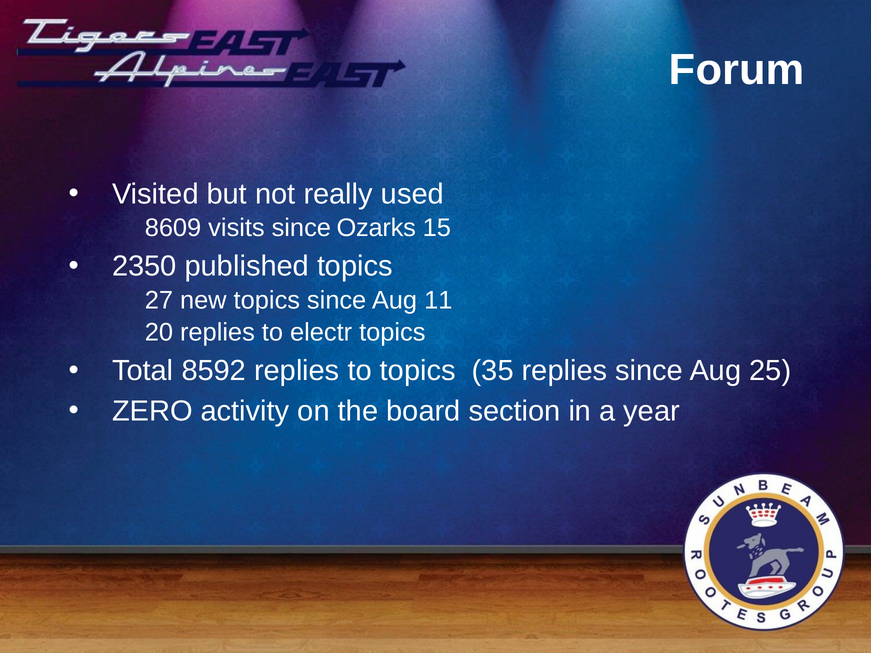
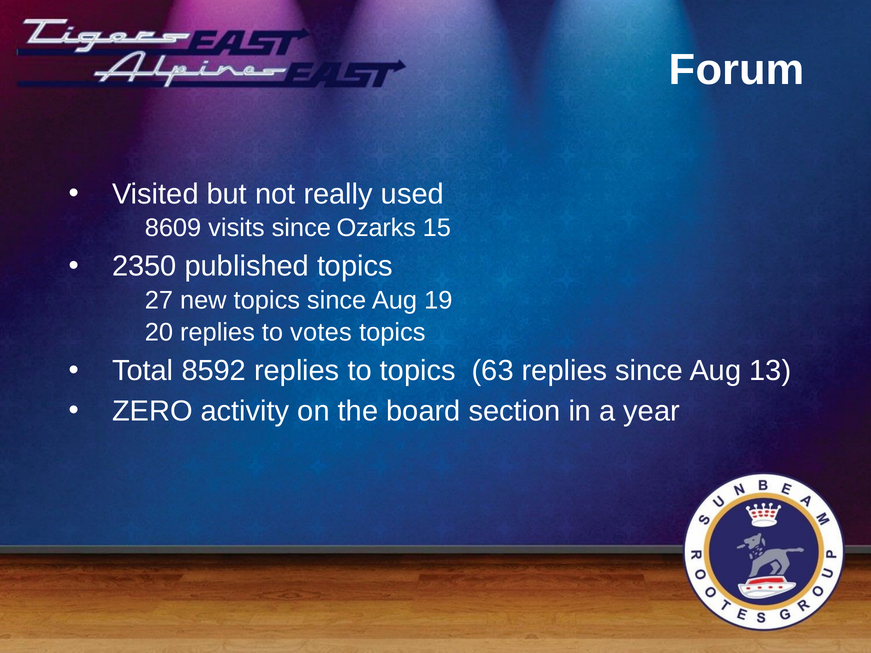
11: 11 -> 19 (438, 300)
electr: electr -> votes (321, 332)
35: 35 -> 63 (493, 371)
25: 25 -> 13 (770, 371)
